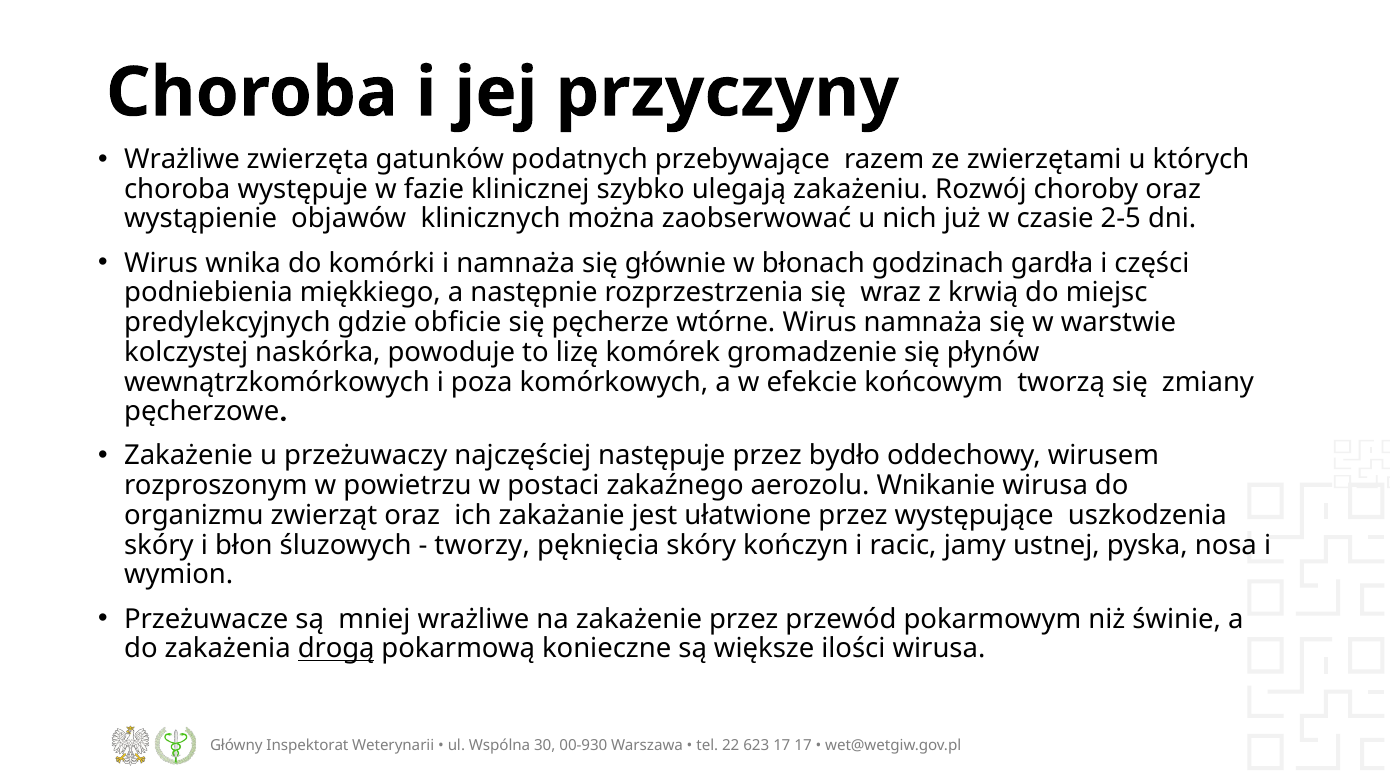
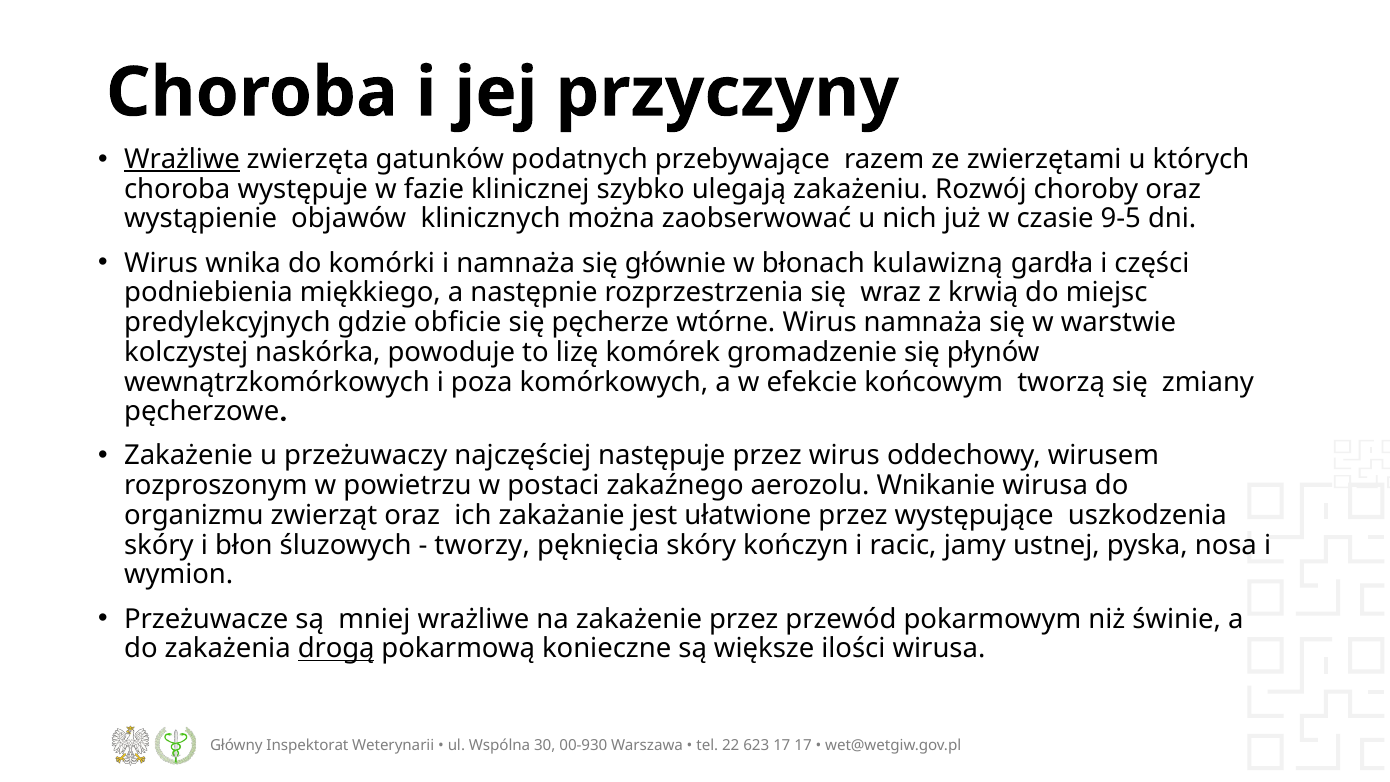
Wrażliwe underline: none -> present (182, 159)
2-5: 2-5 -> 9-5 (1121, 219)
godzinach: godzinach -> kulawizną (938, 263)
przez bydło: bydło -> wirus (844, 456)
